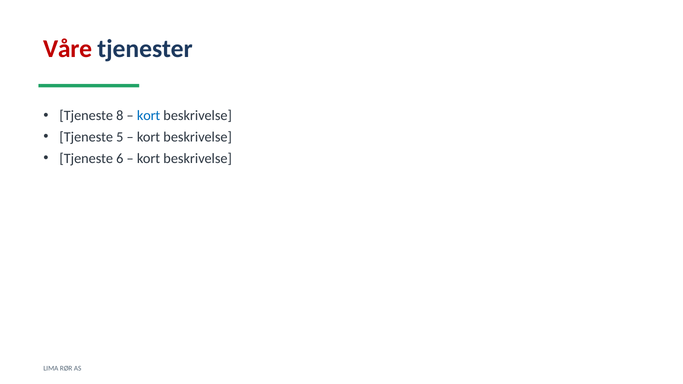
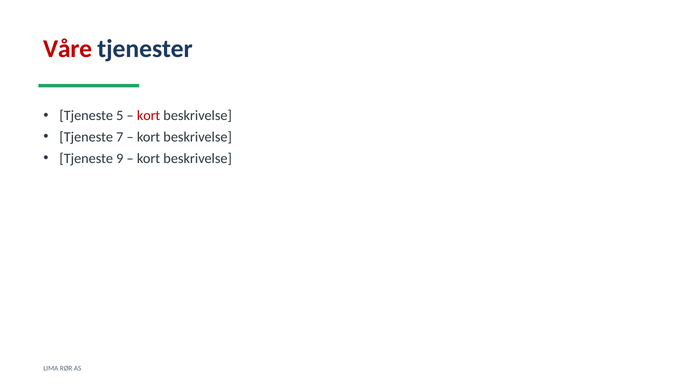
8: 8 -> 5 (120, 116)
kort colour: blue -> red (149, 116)
5: 5 -> 7 (120, 137)
6: 6 -> 9 (120, 158)
